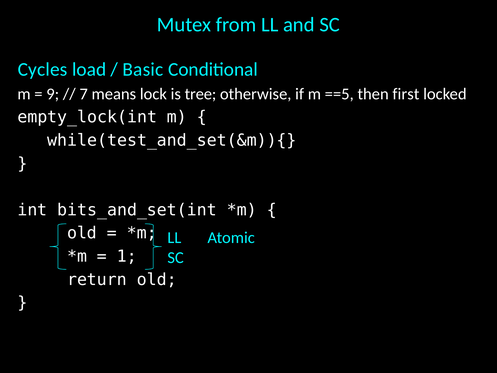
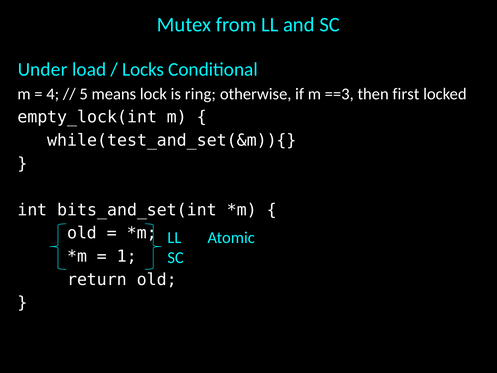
Cycles: Cycles -> Under (43, 69)
Basic: Basic -> Locks (143, 69)
9: 9 -> 4 (53, 94)
7: 7 -> 5 (84, 94)
tree: tree -> ring (200, 94)
==5: ==5 -> ==3 (339, 94)
